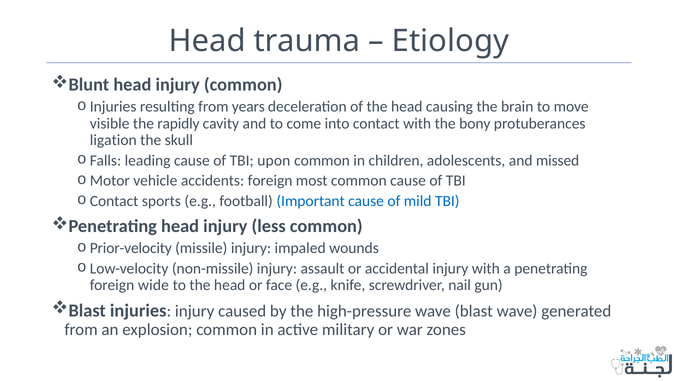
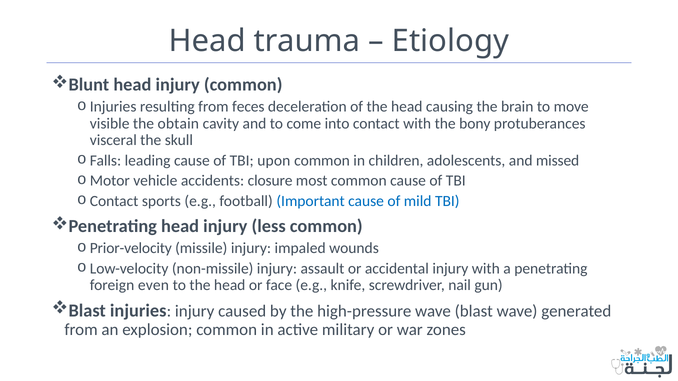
years: years -> feces (248, 107)
rapidly: rapidly -> obtain (178, 124)
ligation: ligation -> visceral (113, 140)
accidents foreign: foreign -> closure (270, 181)
wide: wide -> even (153, 285)
